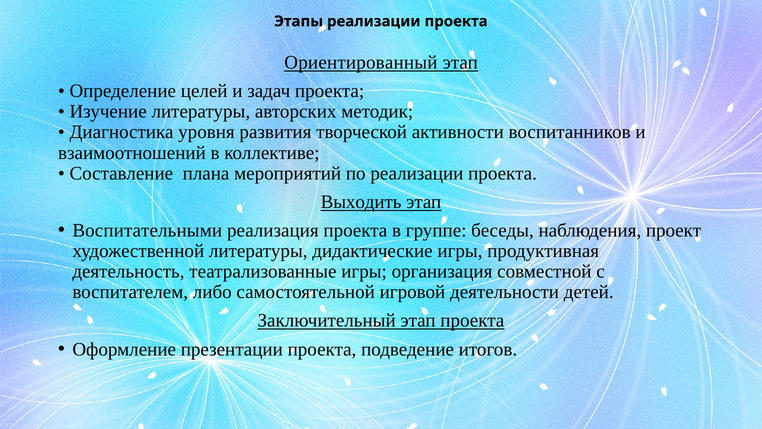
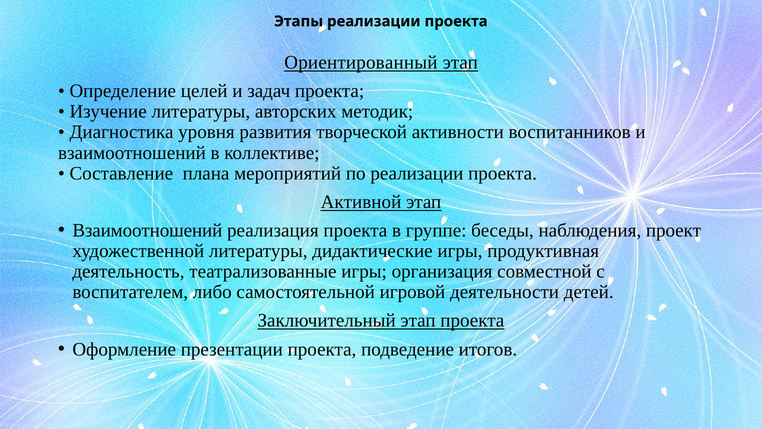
Выходить: Выходить -> Активной (361, 202)
Воспитательными: Воспитательными -> Взаимоотношений (147, 230)
